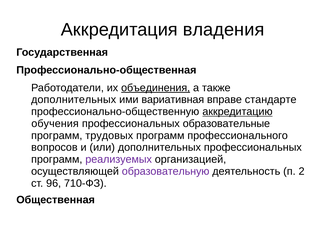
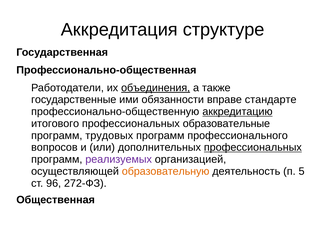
владения: владения -> структуре (224, 30)
дополнительных: дополнительных -> государственные (74, 100)
вариативная: вариативная -> обязанности (173, 100)
обучения: обучения -> итогового (55, 124)
профессиональных underline: none -> present (253, 148)
образовательную colour: purple -> orange (166, 171)
2: 2 -> 5 (302, 171)
710-ФЗ: 710-ФЗ -> 272-ФЗ (85, 183)
